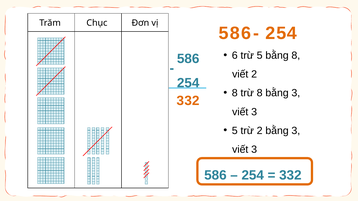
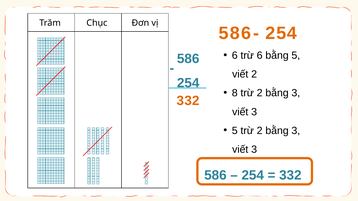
trừ 5: 5 -> 6 (260, 56)
bằng 8: 8 -> 5 (296, 56)
8 trừ 8: 8 -> 2 (260, 93)
